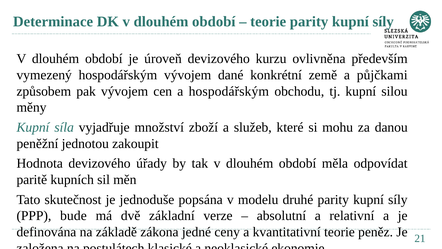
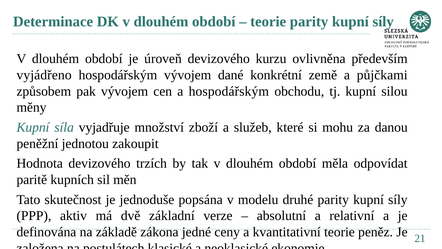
vymezený: vymezený -> vyjádřeno (44, 75)
úřady: úřady -> trzích (152, 163)
bude: bude -> aktiv (73, 216)
